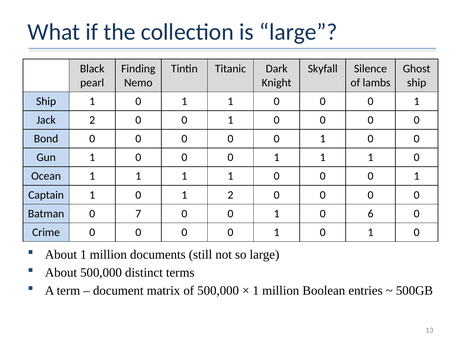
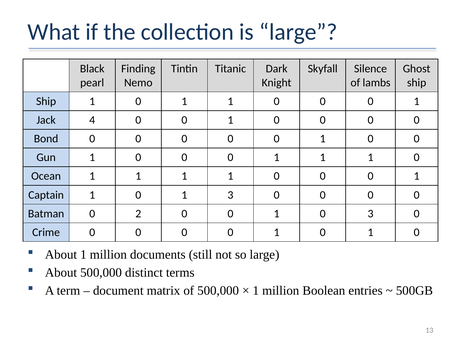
Jack 2: 2 -> 4 (92, 120)
1 2: 2 -> 3 (230, 195)
7: 7 -> 2 (138, 213)
0 6: 6 -> 3 (371, 213)
